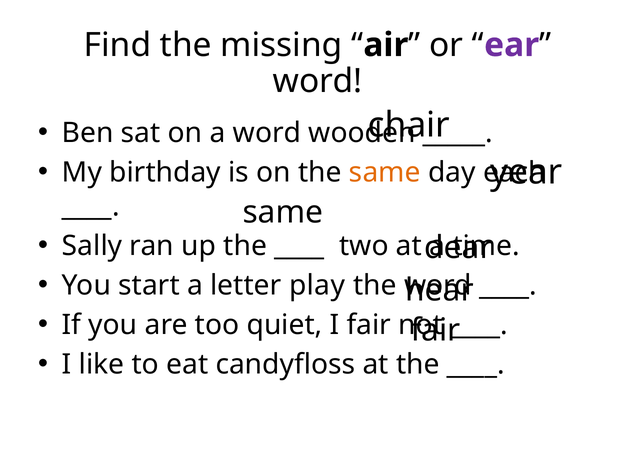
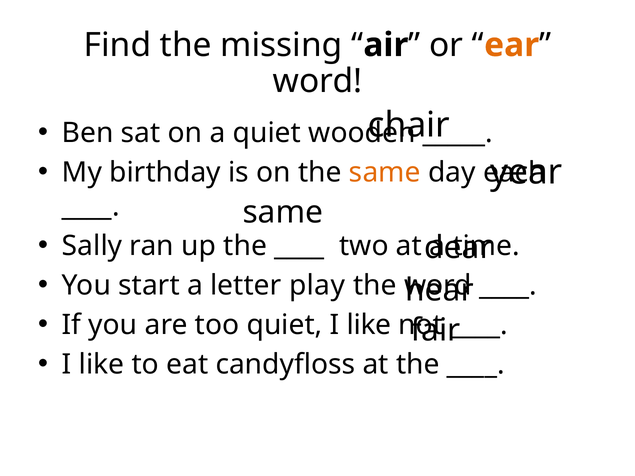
ear colour: purple -> orange (512, 45)
a word: word -> quiet (267, 133)
quiet I fair: fair -> like (369, 325)
